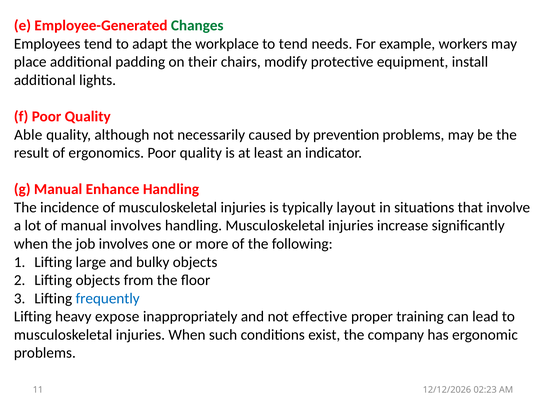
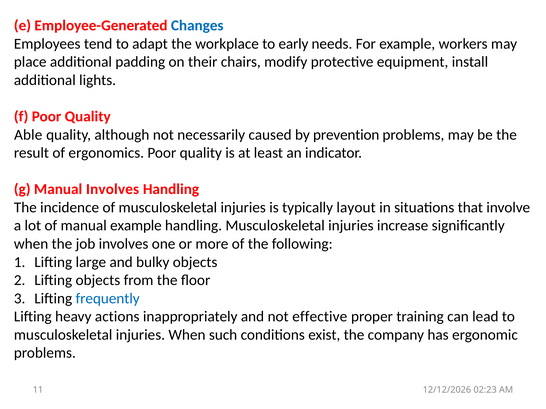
Changes colour: green -> blue (197, 26)
to tend: tend -> early (293, 44)
Manual Enhance: Enhance -> Involves (113, 190)
manual involves: involves -> example (136, 226)
expose: expose -> actions (117, 317)
